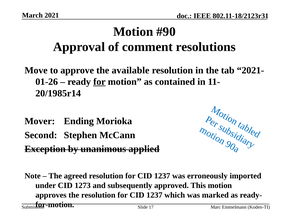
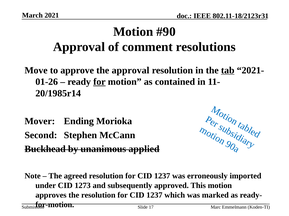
the available: available -> approval (131, 71)
tab underline: none -> present (228, 71)
Exception: Exception -> Buckhead (45, 150)
